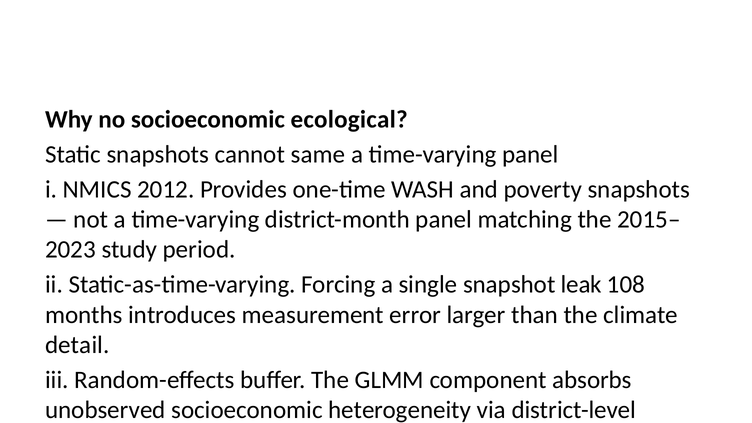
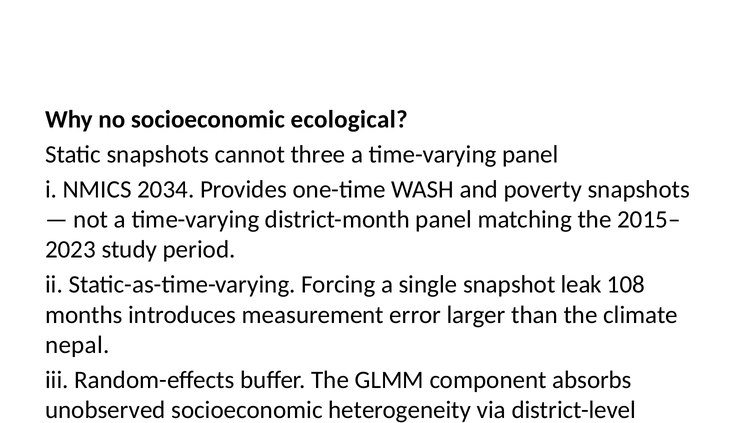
same: same -> three (318, 154)
2012: 2012 -> 2034 (166, 189)
detail: detail -> nepal (77, 345)
